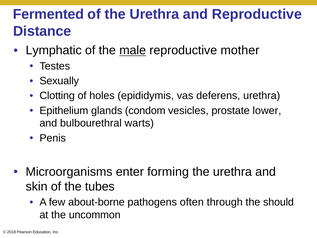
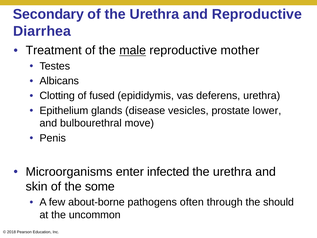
Fermented: Fermented -> Secondary (48, 14)
Distance: Distance -> Diarrhea (42, 31)
Lymphatic: Lymphatic -> Treatment (54, 50)
Sexually: Sexually -> Albicans (59, 81)
holes: holes -> fused (102, 96)
condom: condom -> disease (145, 110)
warts: warts -> move (139, 123)
forming: forming -> infected (168, 172)
tubes: tubes -> some (100, 186)
